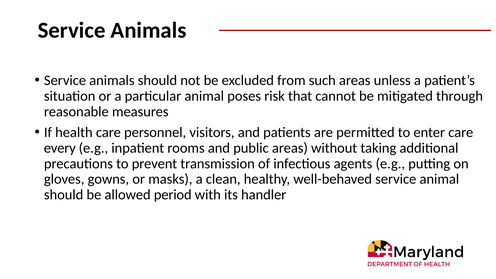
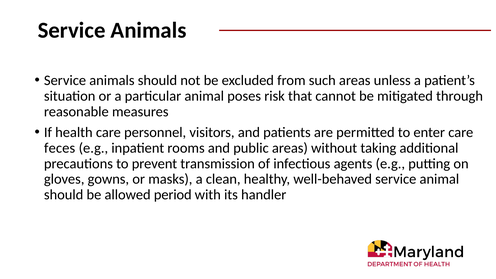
every: every -> feces (60, 148)
